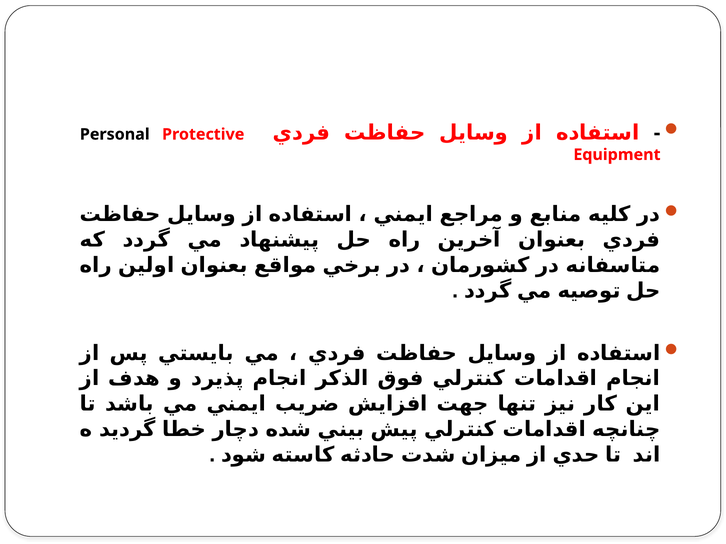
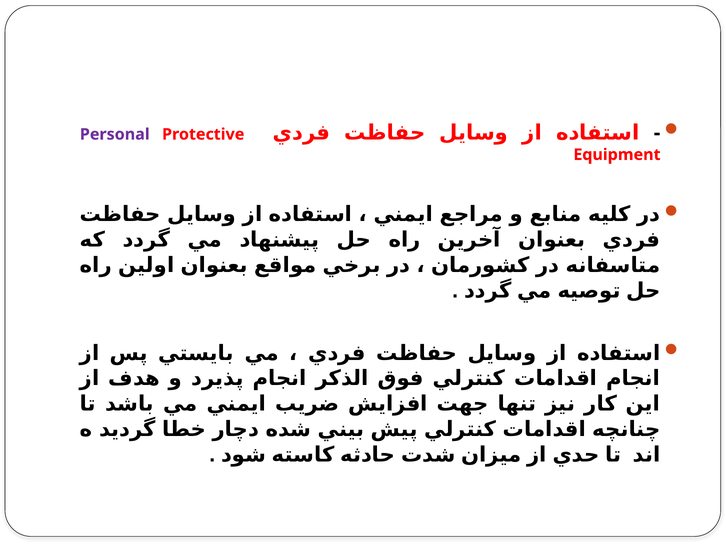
Personal colour: black -> purple (115, 134)
